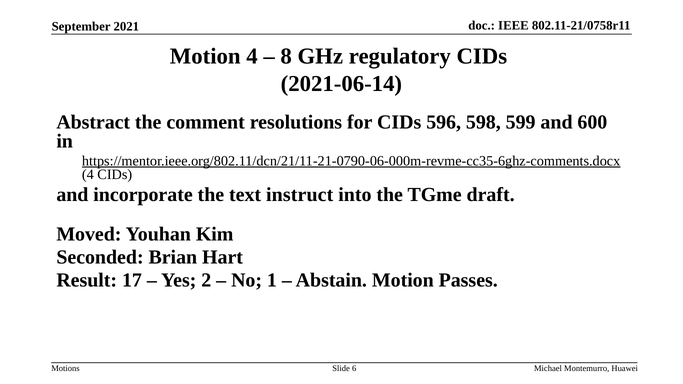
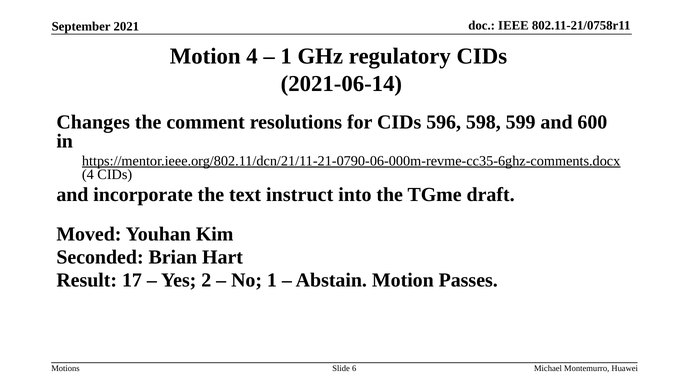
8: 8 -> 1 (286, 56)
Abstract: Abstract -> Changes (93, 122)
